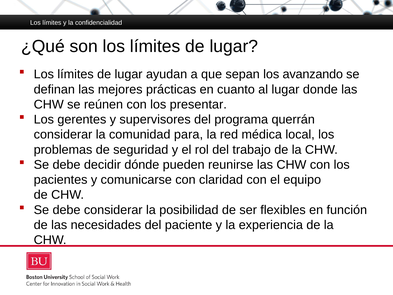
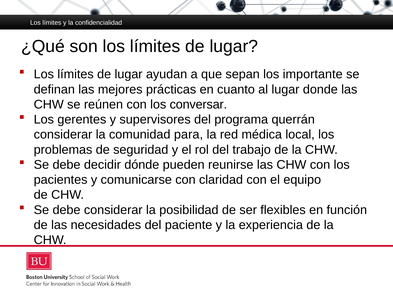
avanzando: avanzando -> importante (313, 74)
presentar: presentar -> conversar (198, 104)
